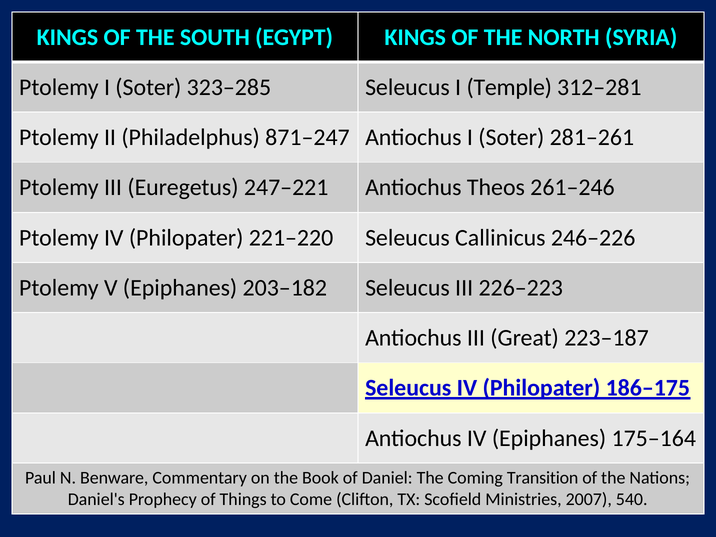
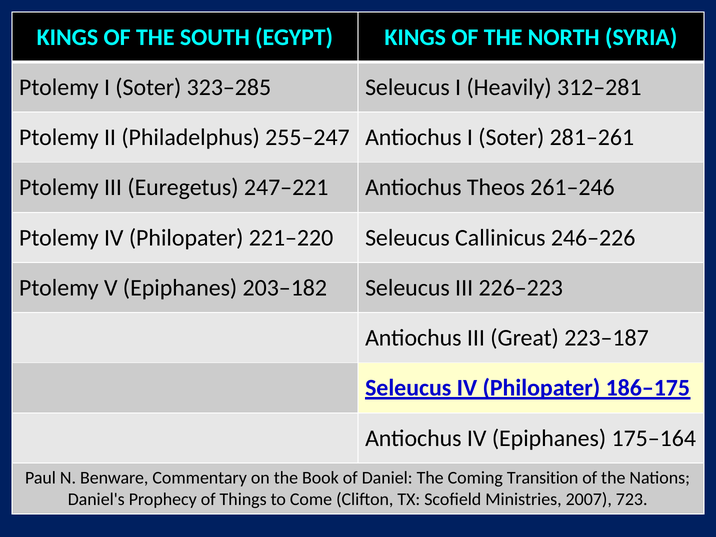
Temple: Temple -> Heavily (509, 87)
871–247: 871–247 -> 255–247 (307, 137)
540: 540 -> 723 (632, 500)
